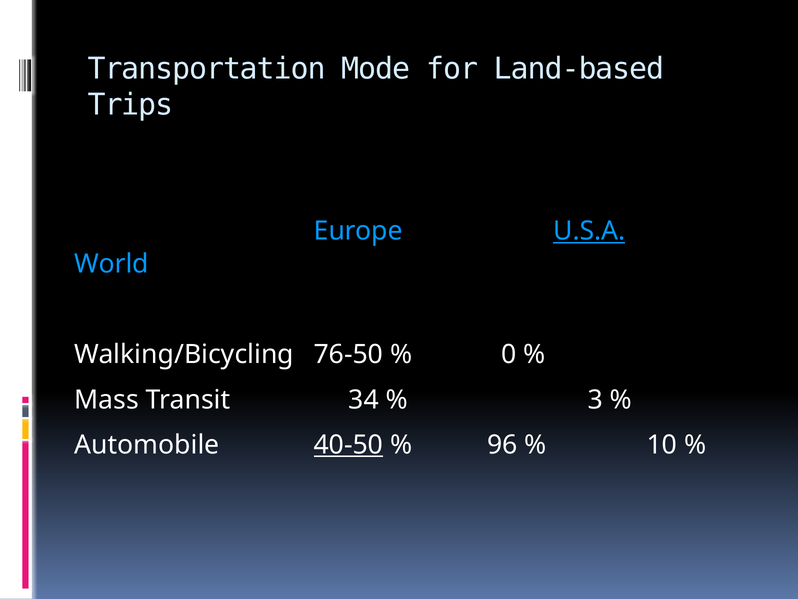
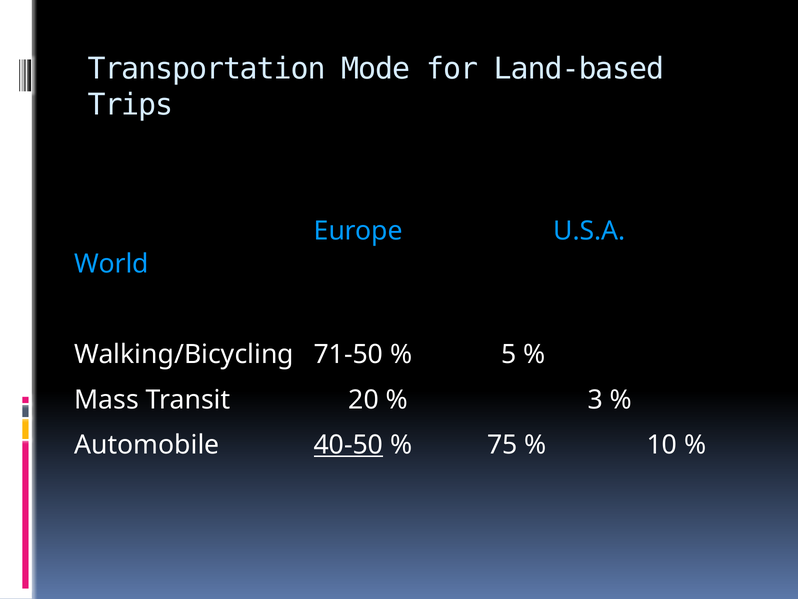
U.S.A underline: present -> none (589, 231)
76-50: 76-50 -> 71-50 (348, 354)
0: 0 -> 5 (509, 354)
34: 34 -> 20 (364, 399)
96: 96 -> 75 (502, 445)
